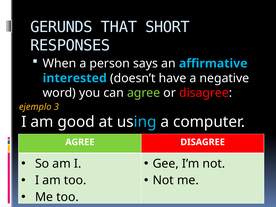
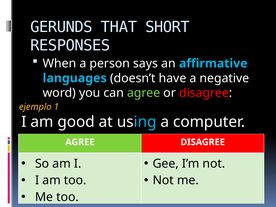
interested: interested -> languages (75, 78)
3: 3 -> 1 (56, 107)
